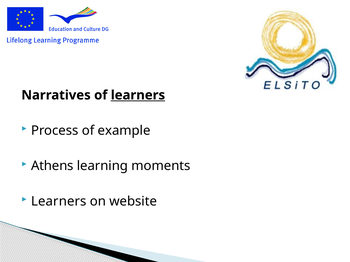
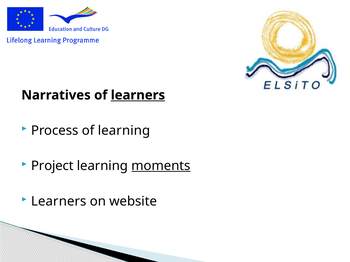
of example: example -> learning (124, 131)
Athens: Athens -> Project (52, 166)
moments underline: none -> present (161, 166)
